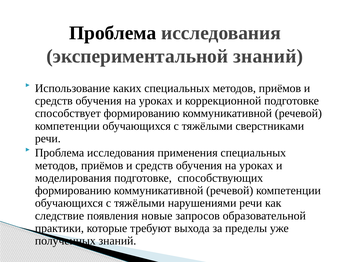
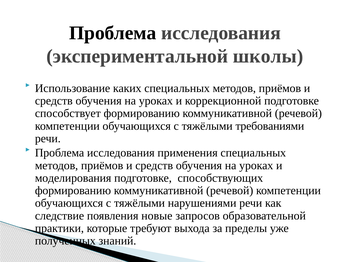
экспериментальной знаний: знаний -> школы (268, 56)
сверстниками: сверстниками -> требованиями (270, 126)
